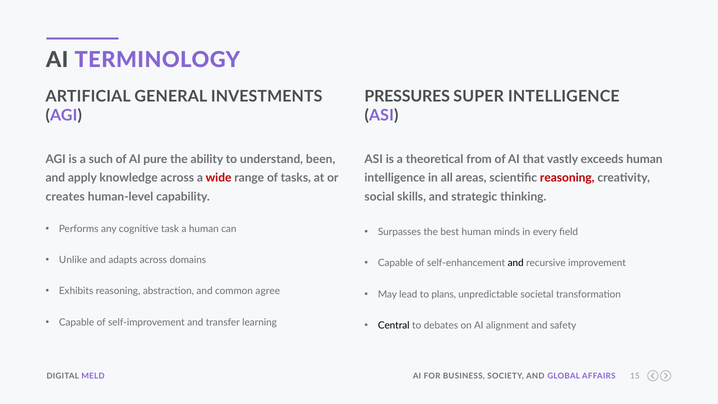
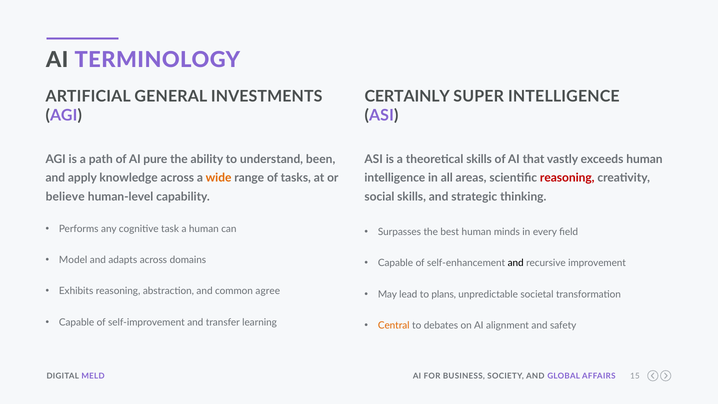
PRESSURES: PRESSURES -> CERTAINLY (407, 96)
such: such -> path (101, 159)
theoretical from: from -> skills (479, 159)
wide colour: red -> orange (219, 178)
creates: creates -> believe (65, 197)
Unlike: Unlike -> Model (73, 260)
Central colour: black -> orange (394, 325)
